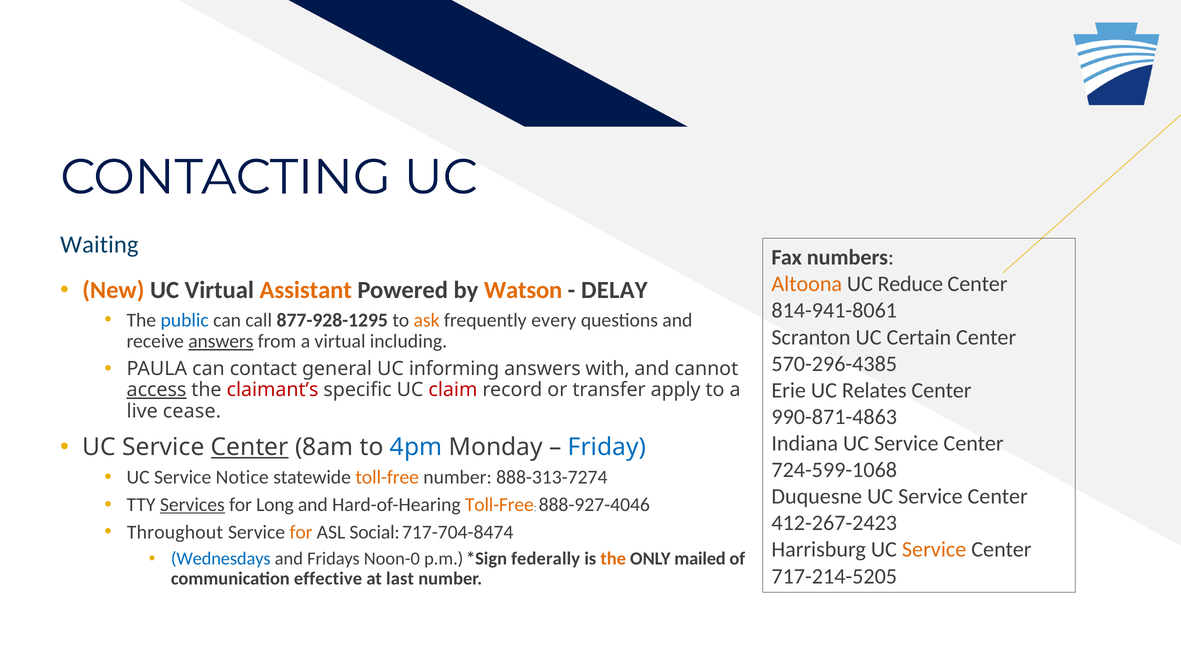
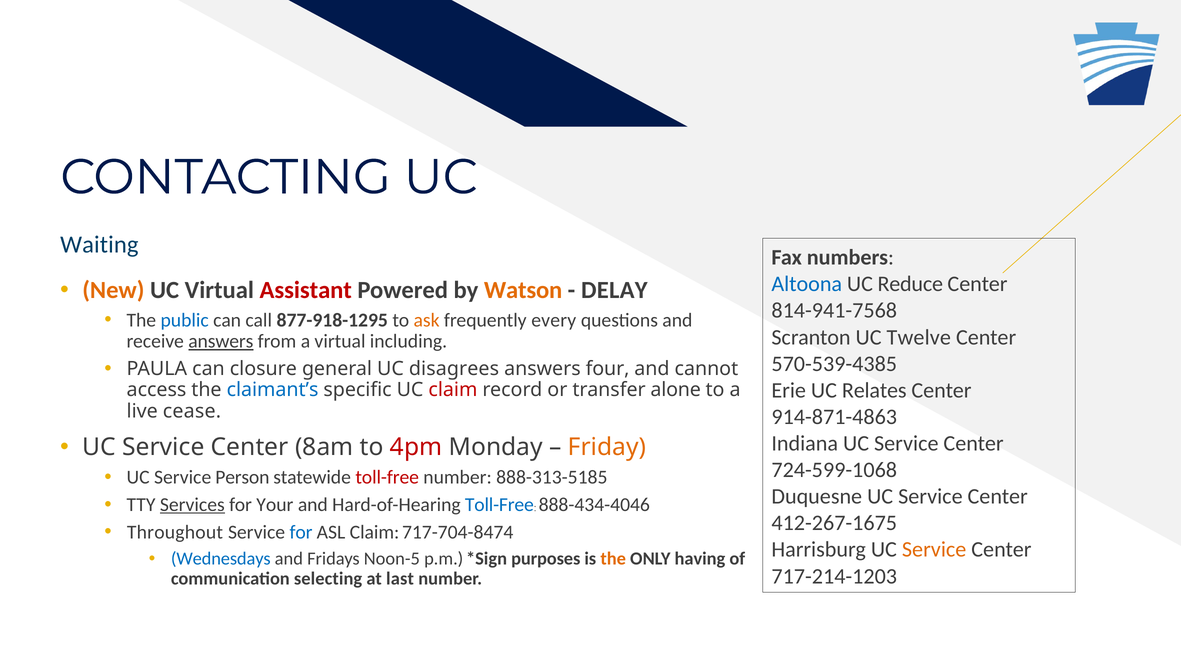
Altoona colour: orange -> blue (807, 284)
Assistant colour: orange -> red (306, 290)
814-941-8061: 814-941-8061 -> 814-941-7568 (834, 311)
877-928-1295: 877-928-1295 -> 877-918-1295 (332, 320)
Certain: Certain -> Twelve (919, 337)
570-296-4385: 570-296-4385 -> 570-539-4385 (834, 364)
contact: contact -> closure (263, 369)
informing: informing -> disagrees (454, 369)
with: with -> four (608, 369)
access underline: present -> none (156, 390)
claimant’s colour: red -> blue (273, 390)
apply: apply -> alone (676, 390)
990-871-4863: 990-871-4863 -> 914-871-4863 (834, 417)
Center underline: present -> none (250, 447)
4pm colour: blue -> red (416, 447)
Friday colour: blue -> orange (607, 447)
Notice: Notice -> Person (242, 478)
toll-free colour: orange -> red (387, 478)
888-313-7274: 888-313-7274 -> 888-313-5185 (552, 478)
Long: Long -> Your (275, 505)
Toll-Free colour: orange -> blue (499, 505)
888-927-4046: 888-927-4046 -> 888-434-4046 (594, 505)
412-267-2423: 412-267-2423 -> 412-267-1675 (834, 523)
for colour: orange -> blue (301, 532)
ASL Social: Social -> Claim (375, 532)
Noon-0: Noon-0 -> Noon-5 (392, 559)
federally: federally -> purposes (546, 559)
mailed: mailed -> having (700, 559)
717-214-5205: 717-214-5205 -> 717-214-1203 (834, 577)
effective: effective -> selecting (328, 579)
